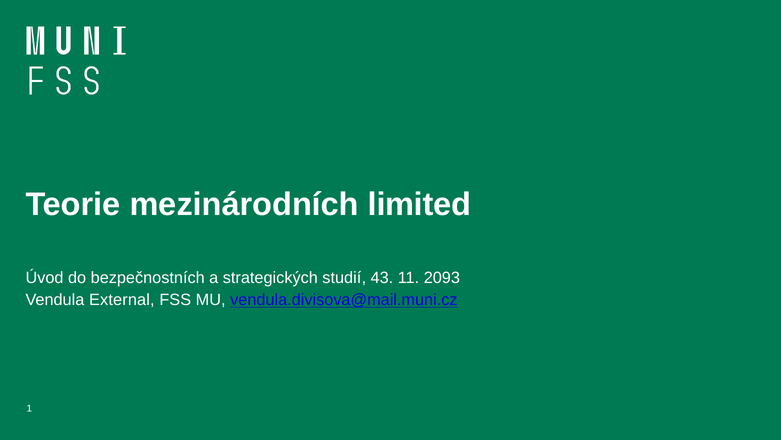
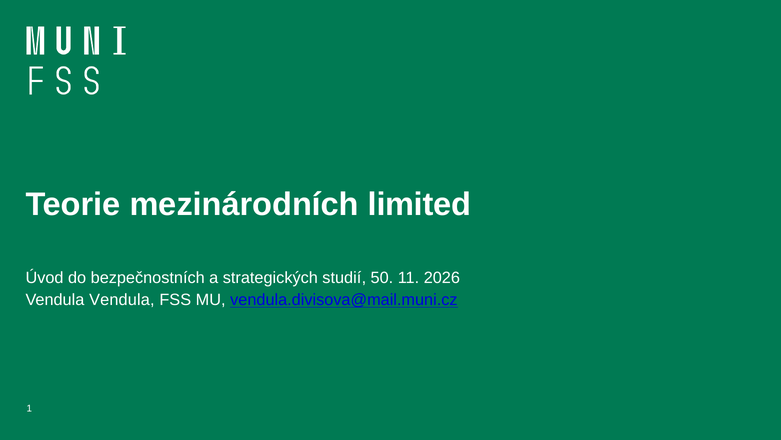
43: 43 -> 50 (382, 277)
2093: 2093 -> 2026 (442, 277)
Vendula External: External -> Vendula (122, 300)
